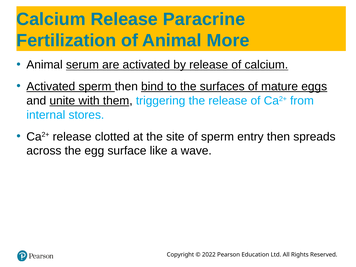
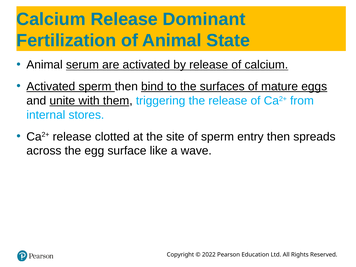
Paracrine: Paracrine -> Dominant (204, 19)
More: More -> State (228, 41)
